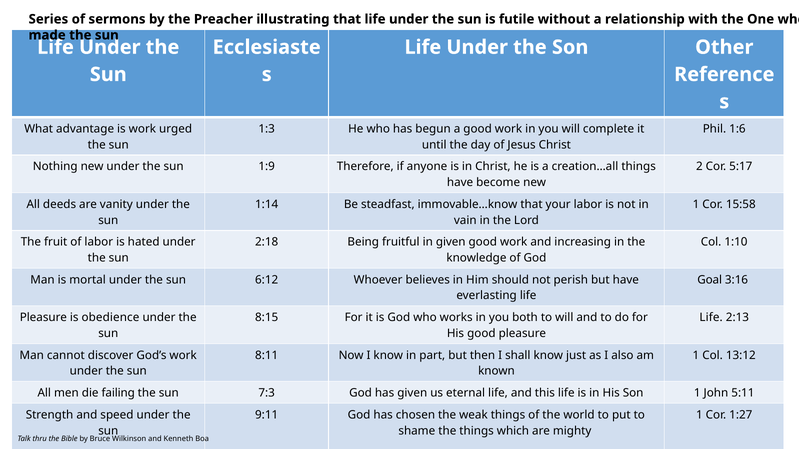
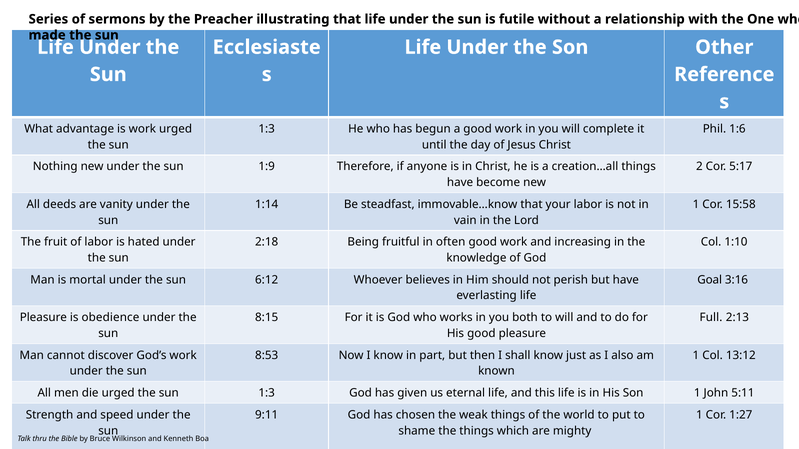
in given: given -> often (451, 242)
Life: Life -> Full (711, 318)
8:11: 8:11 -> 8:53 (267, 356)
die failing: failing -> urged (118, 393)
7:3: 7:3 -> 1:3 (267, 393)
